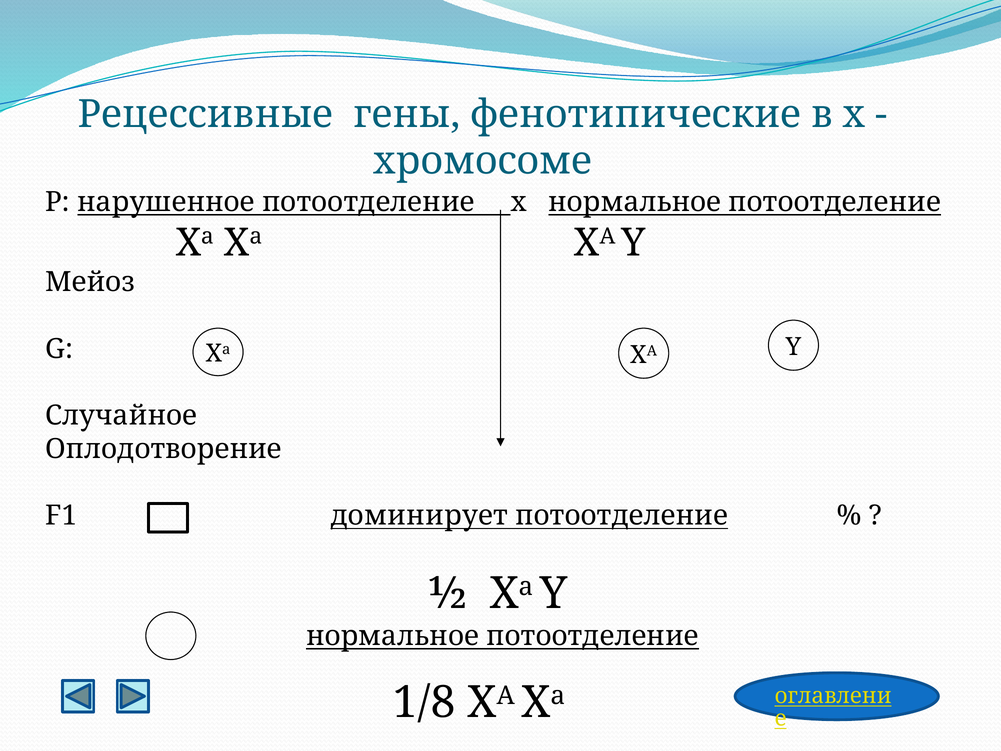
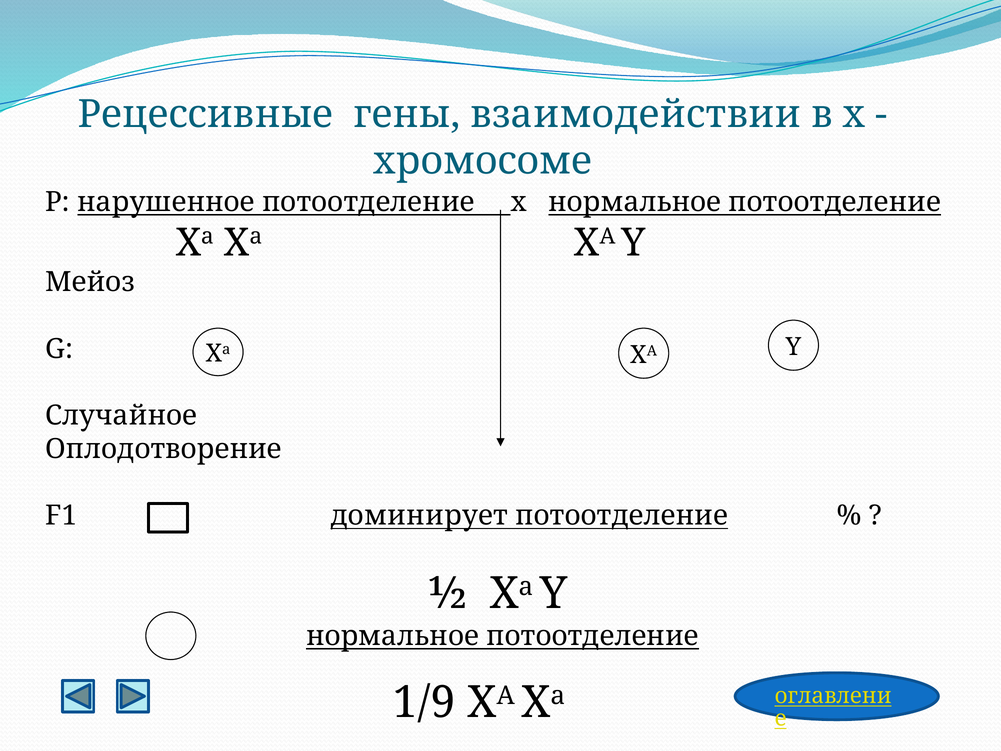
фенотипические: фенотипические -> взаимодействии (636, 114)
1/8: 1/8 -> 1/9 (424, 703)
